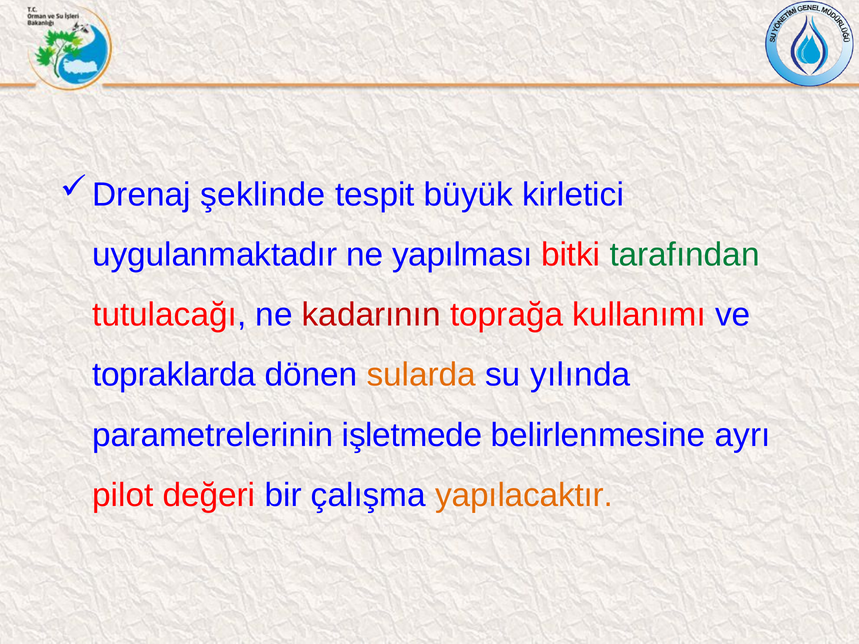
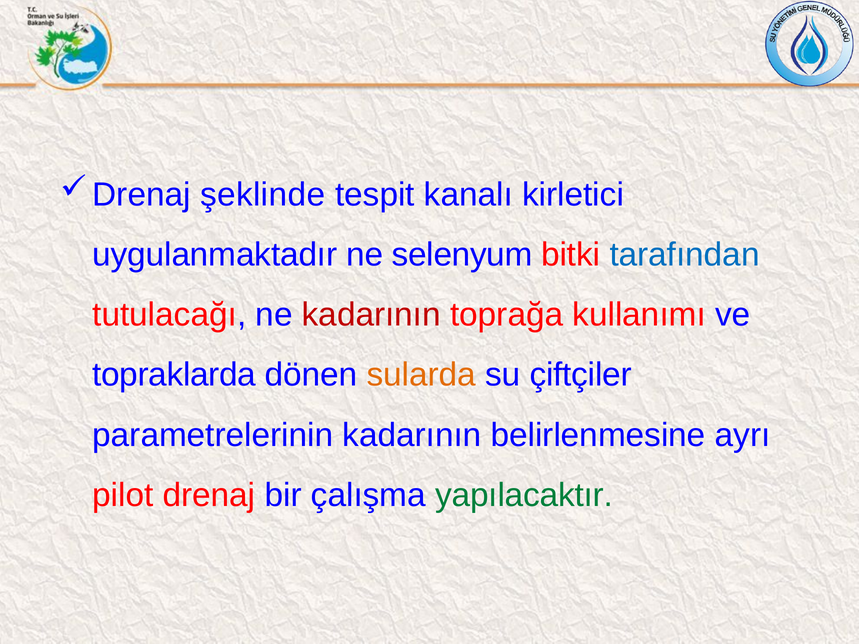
büyük: büyük -> kanalı (468, 195)
yapılması: yapılması -> selenyum (462, 255)
tarafından colour: green -> blue (685, 255)
yılında: yılında -> çiftçiler (581, 375)
parametrelerinin işletmede: işletmede -> kadarının (412, 435)
değeri: değeri -> drenaj (209, 495)
yapılacaktır colour: orange -> green (524, 495)
